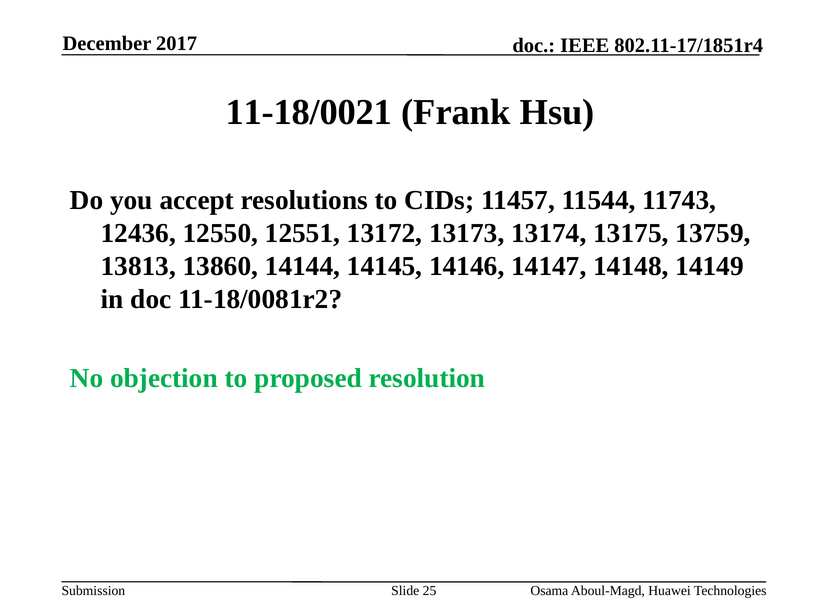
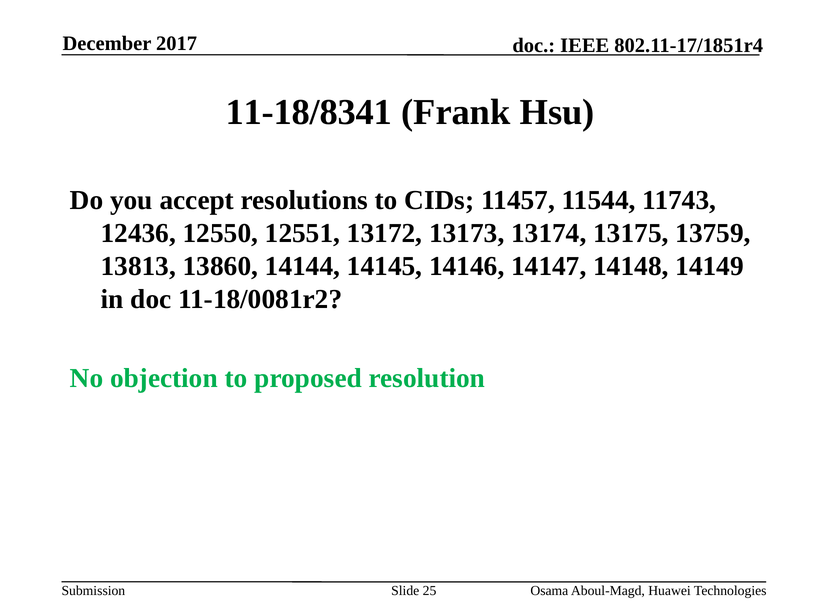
11-18/0021: 11-18/0021 -> 11-18/8341 (309, 112)
